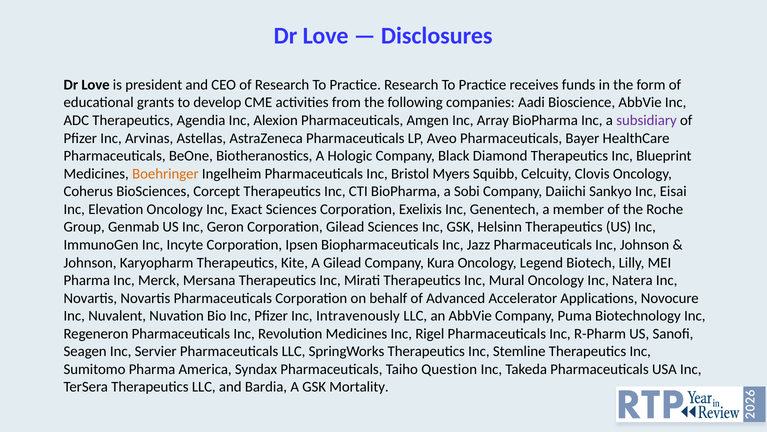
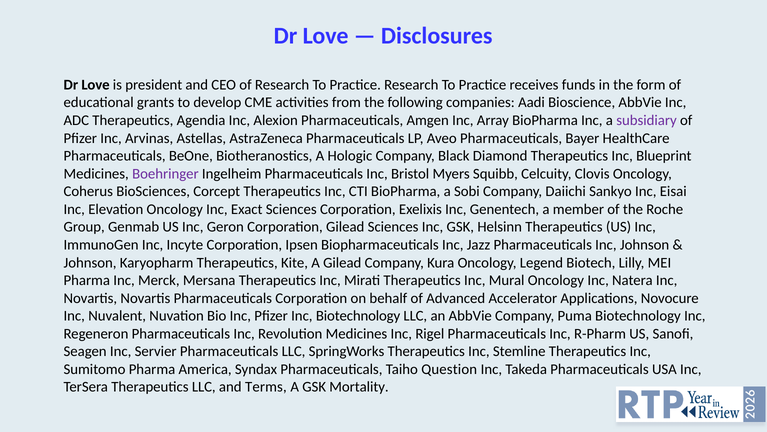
Boehringer colour: orange -> purple (165, 173)
Inc Intravenously: Intravenously -> Biotechnology (358, 316)
Bardia: Bardia -> Terms (266, 387)
